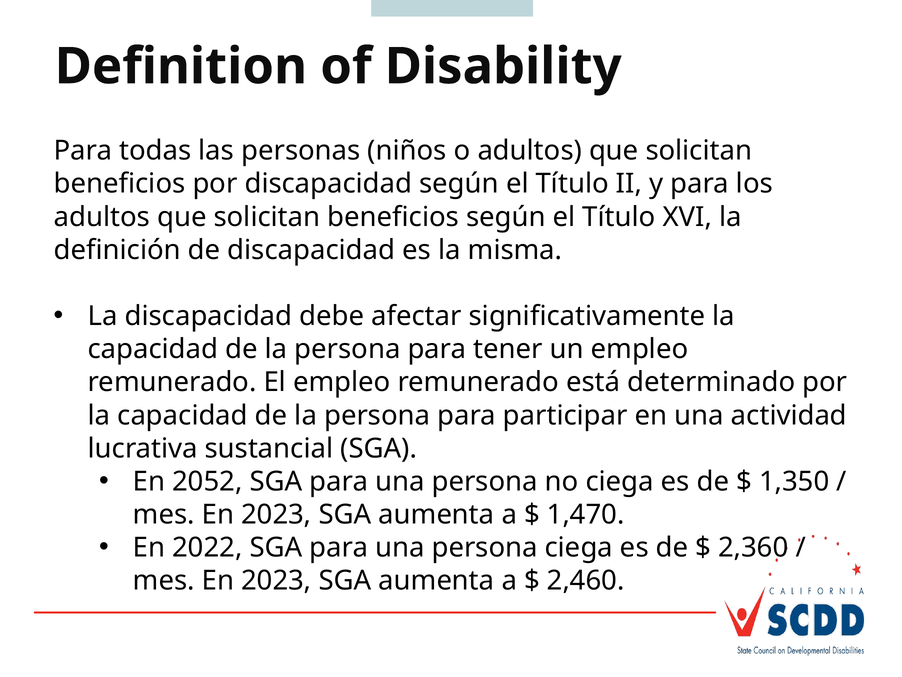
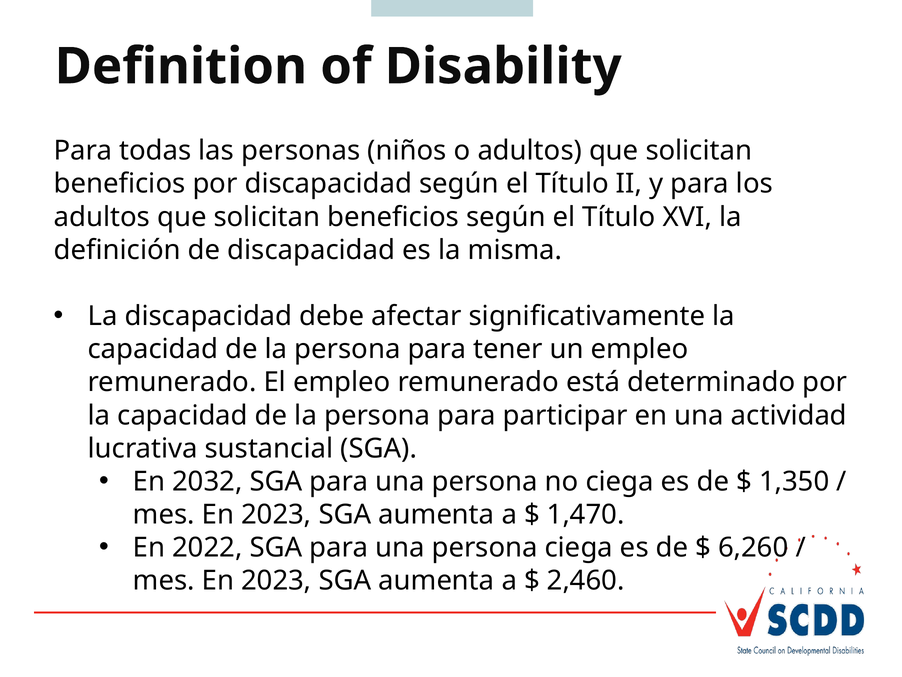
2052: 2052 -> 2032 (207, 481)
2,360: 2,360 -> 6,260 (753, 547)
